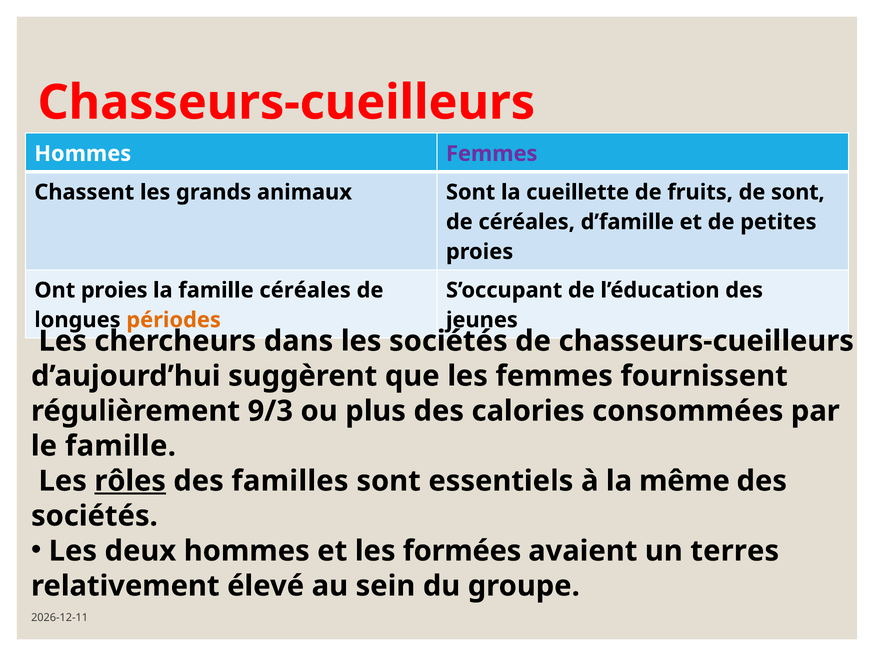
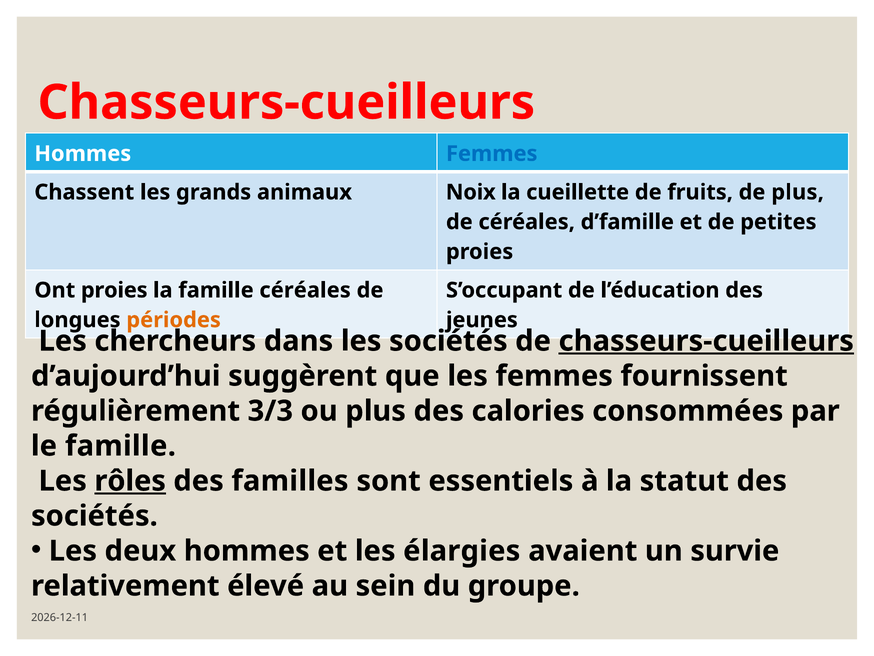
Femmes colour: purple -> blue (492, 154)
animaux Sont: Sont -> Noix (471, 192)
de sont: sont -> plus (798, 192)
chasseurs-cueilleurs underline: none -> present (706, 341)
9/3: 9/3 -> 3/3 (270, 411)
même: même -> statut (684, 481)
formées: formées -> élargies (462, 551)
terres: terres -> survie (735, 551)
